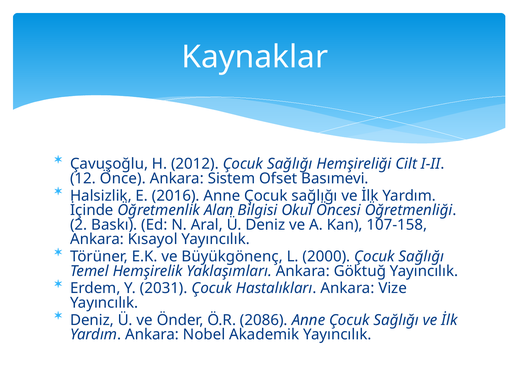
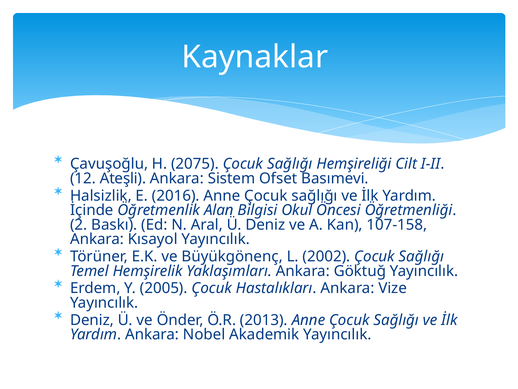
2012: 2012 -> 2075 (195, 164)
Önce: Önce -> Ateşli (123, 178)
2000: 2000 -> 2002 (326, 256)
2031: 2031 -> 2005 (164, 288)
2086: 2086 -> 2013 (264, 320)
